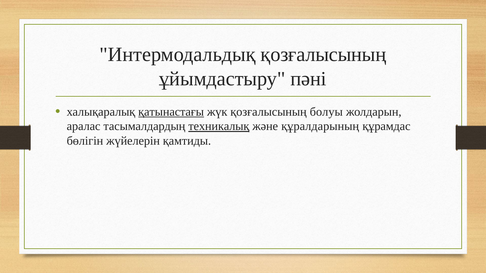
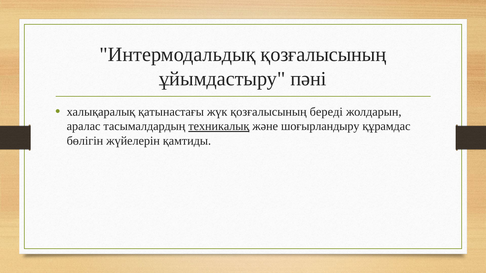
қатынастағы underline: present -> none (171, 112)
болуы: болуы -> береді (326, 112)
құралдарының: құралдарының -> шоғырландыру (320, 126)
